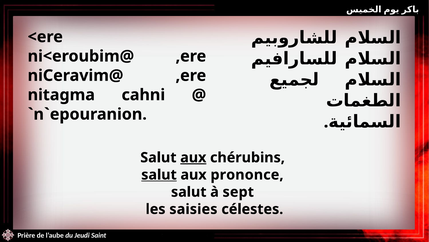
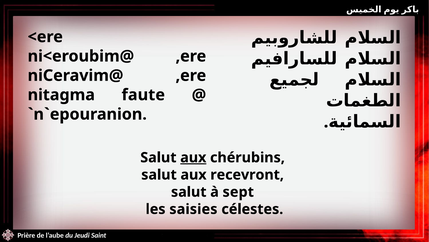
cahni: cahni -> faute (143, 95)
salut underline: present -> none (159, 174)
prononce: prononce -> recevront (247, 174)
